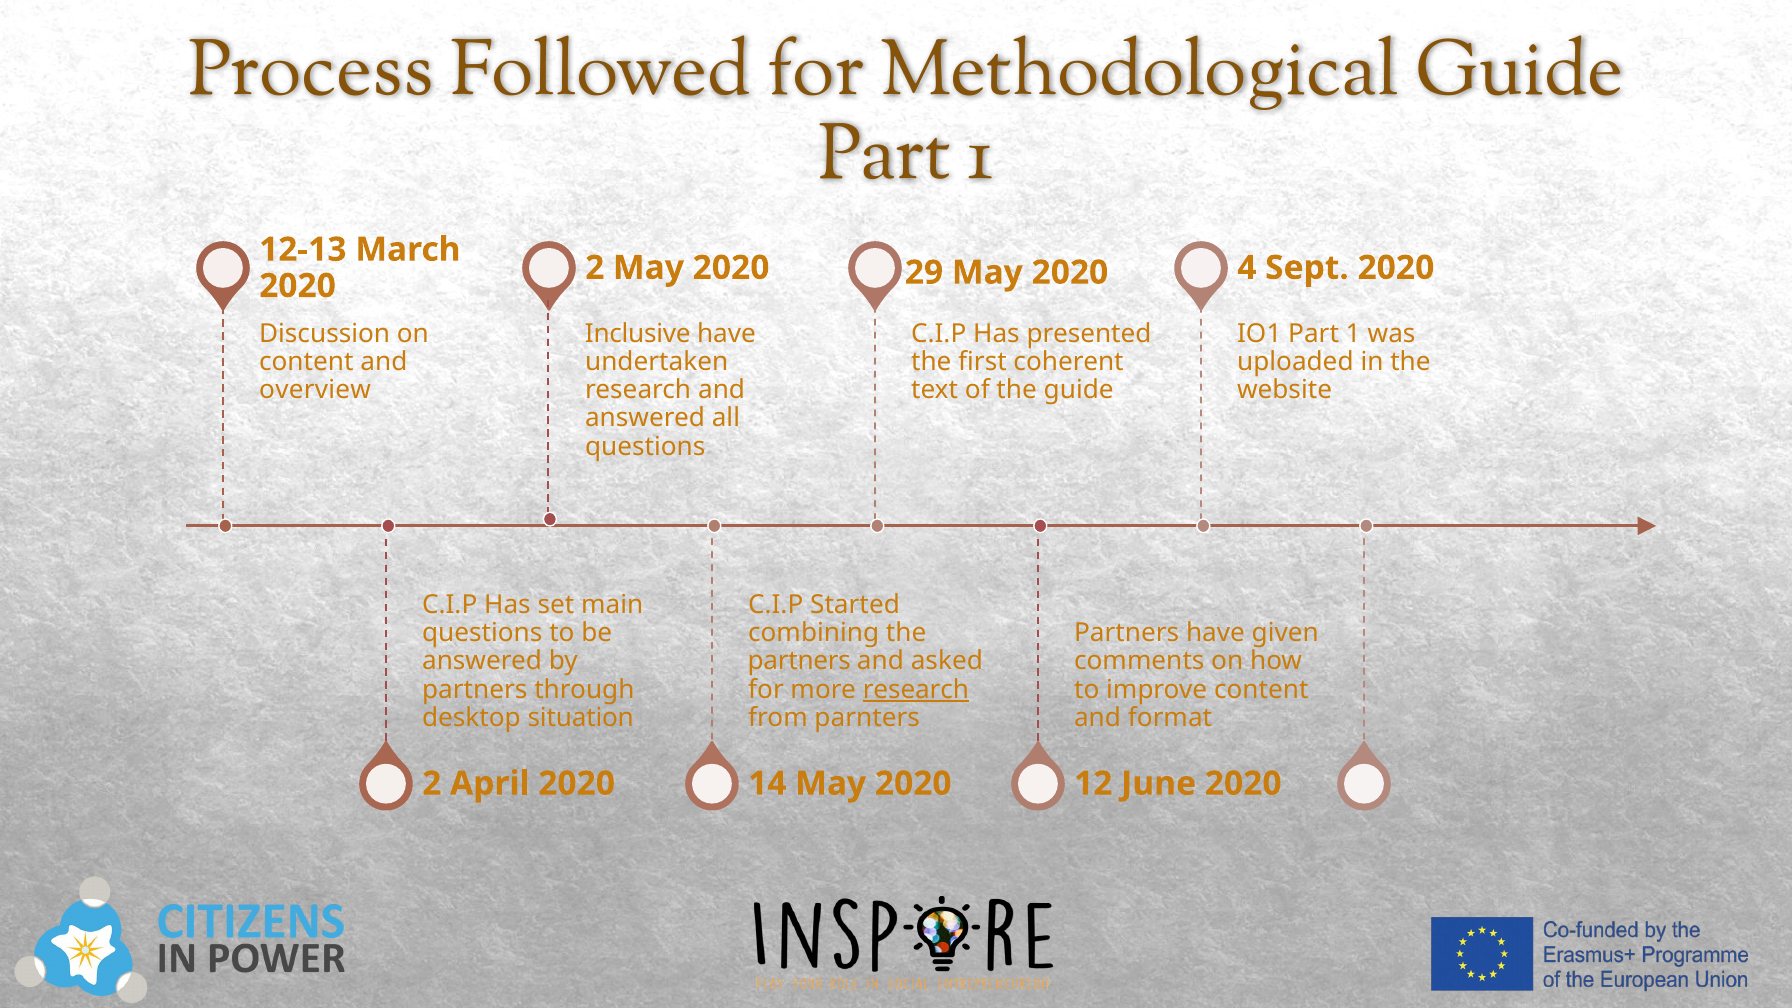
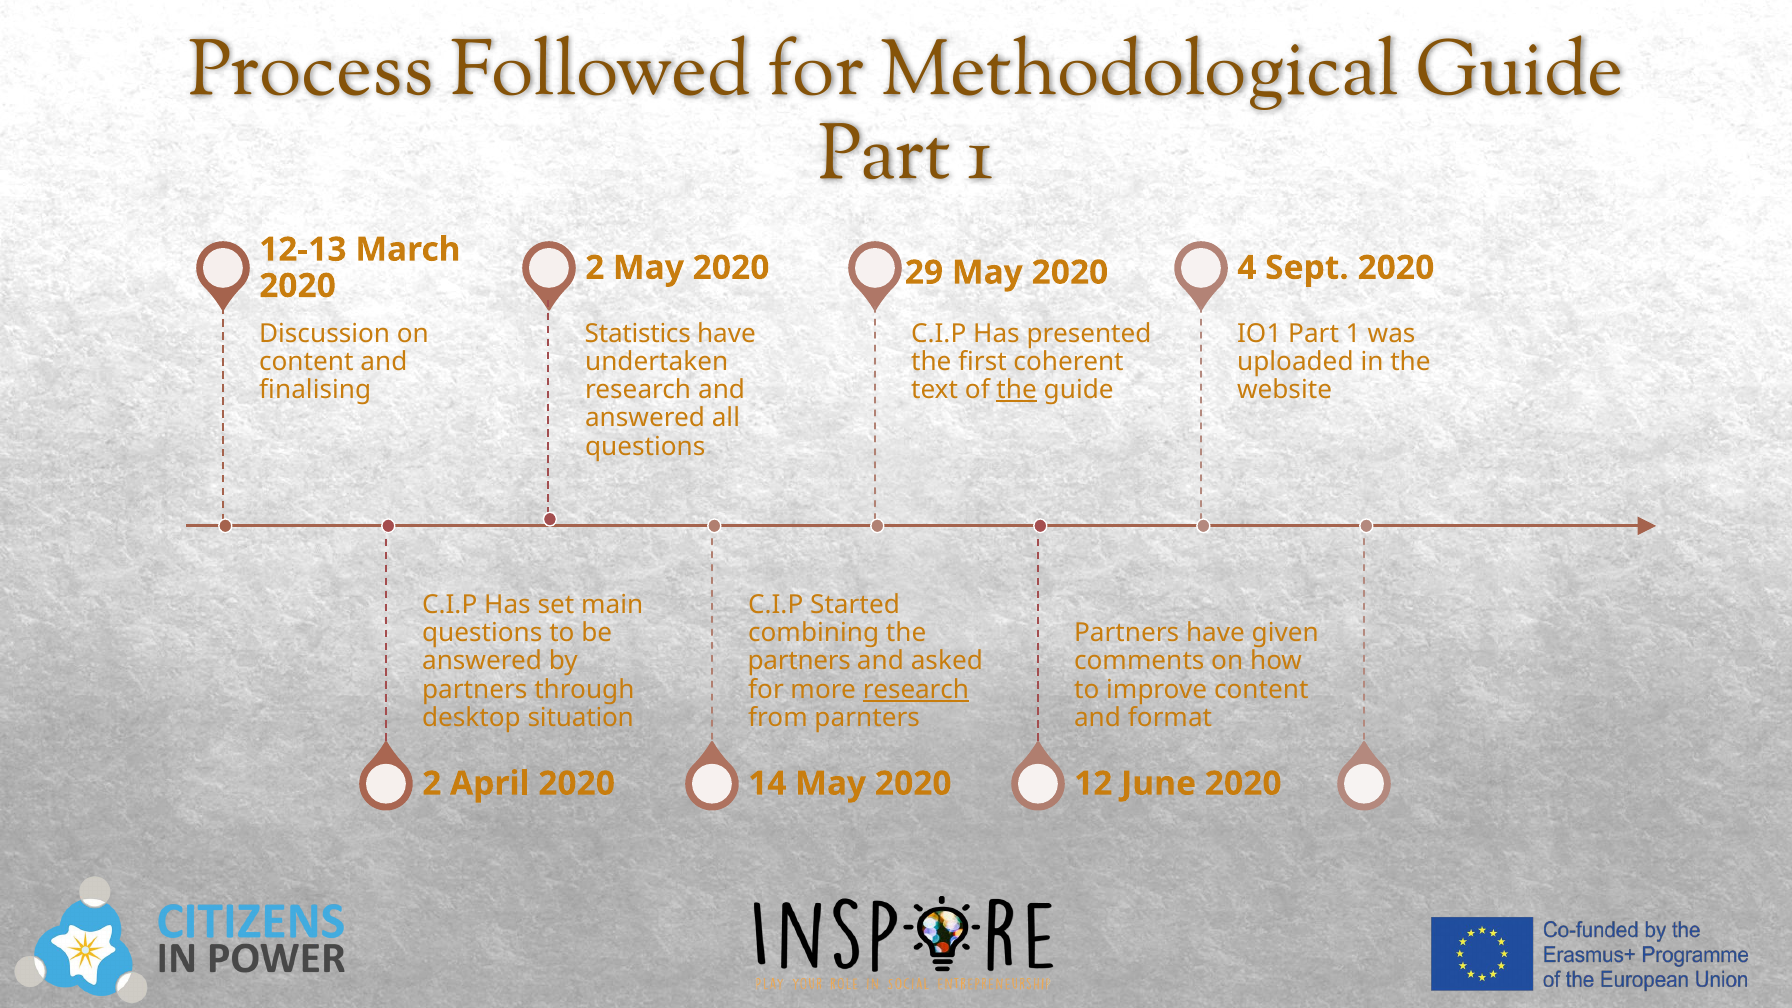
Inclusive: Inclusive -> Statistics (638, 334)
overview: overview -> finalising (315, 390)
the underline: none -> present (1017, 390)
